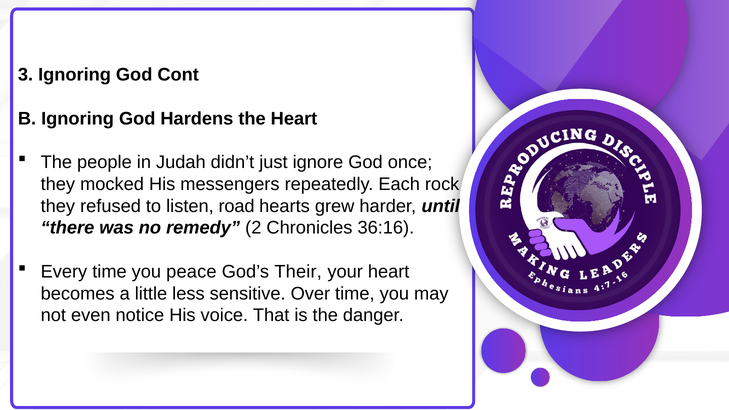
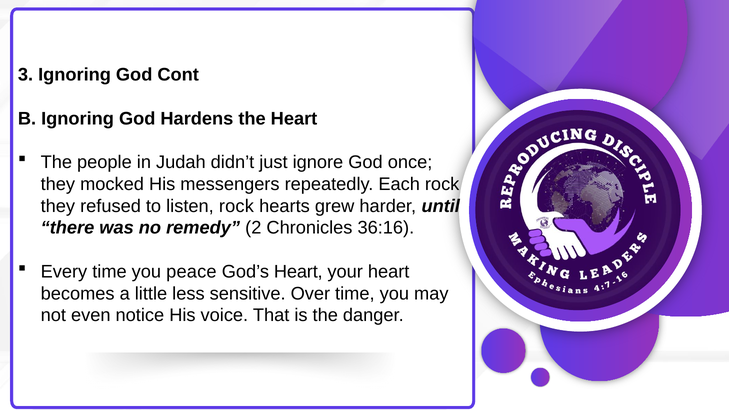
listen road: road -> rock (236, 206)
God’s Their: Their -> Heart (298, 272)
